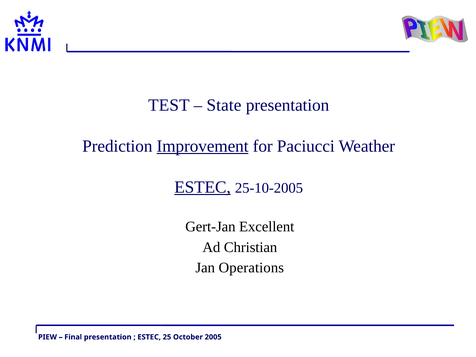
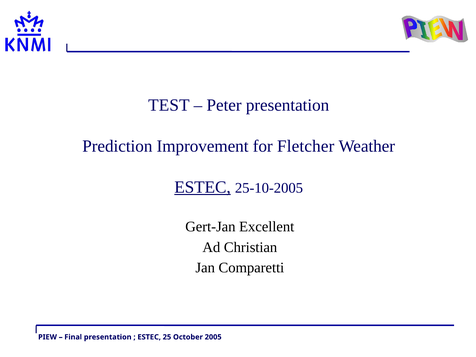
State: State -> Peter (224, 105)
Improvement underline: present -> none (203, 146)
Paciucci: Paciucci -> Fletcher (306, 146)
Operations: Operations -> Comparetti (251, 268)
